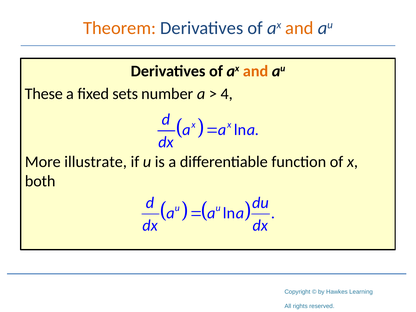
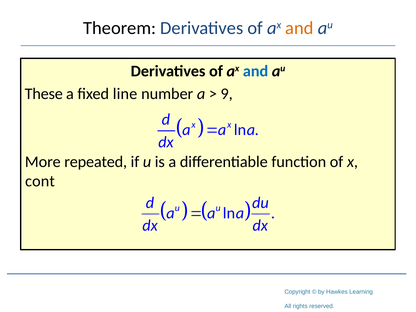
Theorem colour: orange -> black (120, 28)
and colour: orange -> blue (256, 71)
sets: sets -> line (125, 94)
4: 4 -> 9 (227, 94)
illustrate: illustrate -> repeated (96, 162)
both: both -> cont (40, 181)
